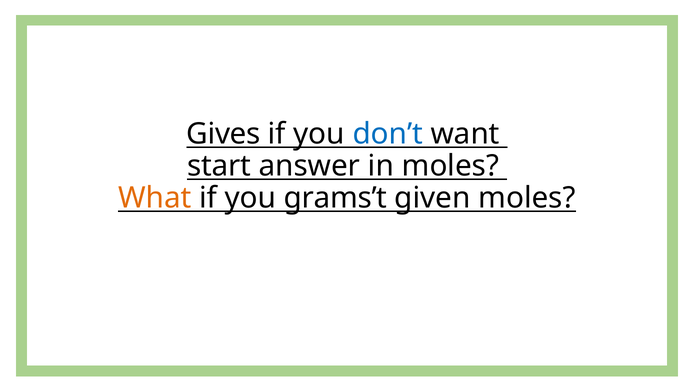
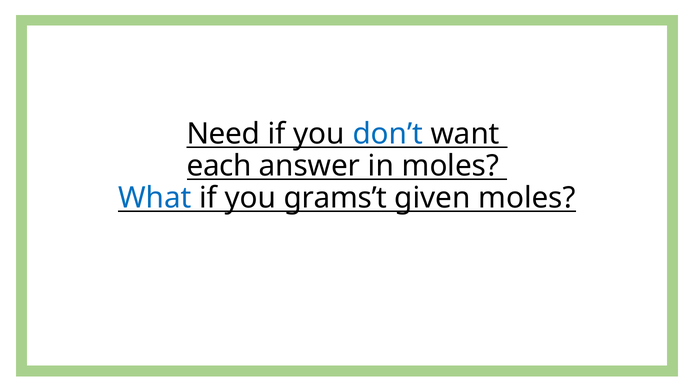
Gives: Gives -> Need (223, 134)
start: start -> each (219, 166)
What colour: orange -> blue (155, 198)
